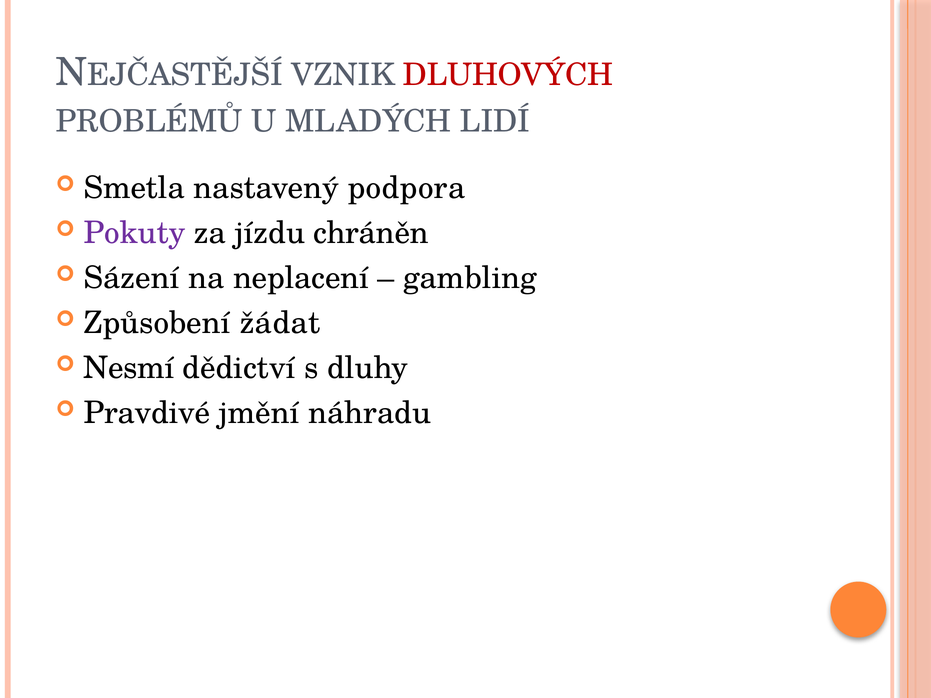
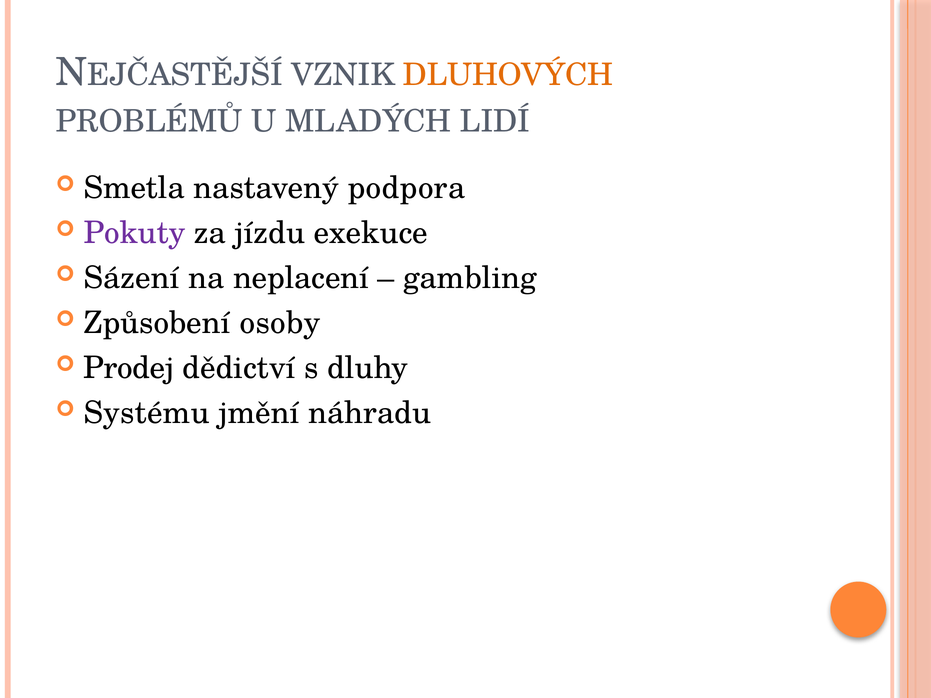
DLUHOVÝCH colour: red -> orange (508, 75)
chráněn: chráněn -> exekuce (371, 233)
žádat: žádat -> osoby (280, 323)
Nesmí: Nesmí -> Prodej (129, 368)
Pravdivé: Pravdivé -> Systému (147, 413)
